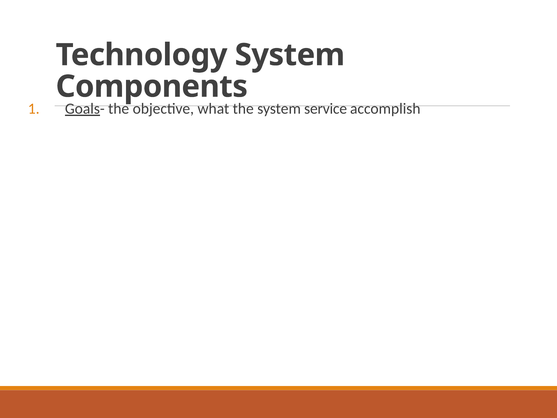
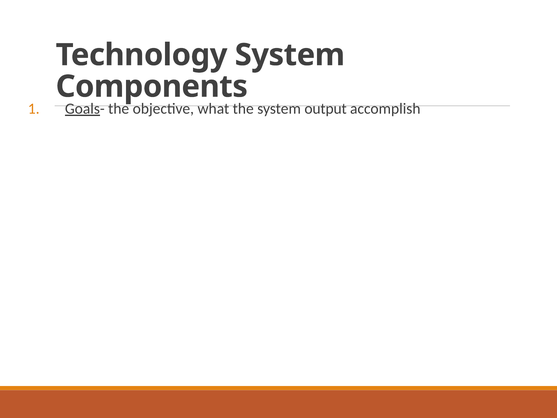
service: service -> output (326, 109)
